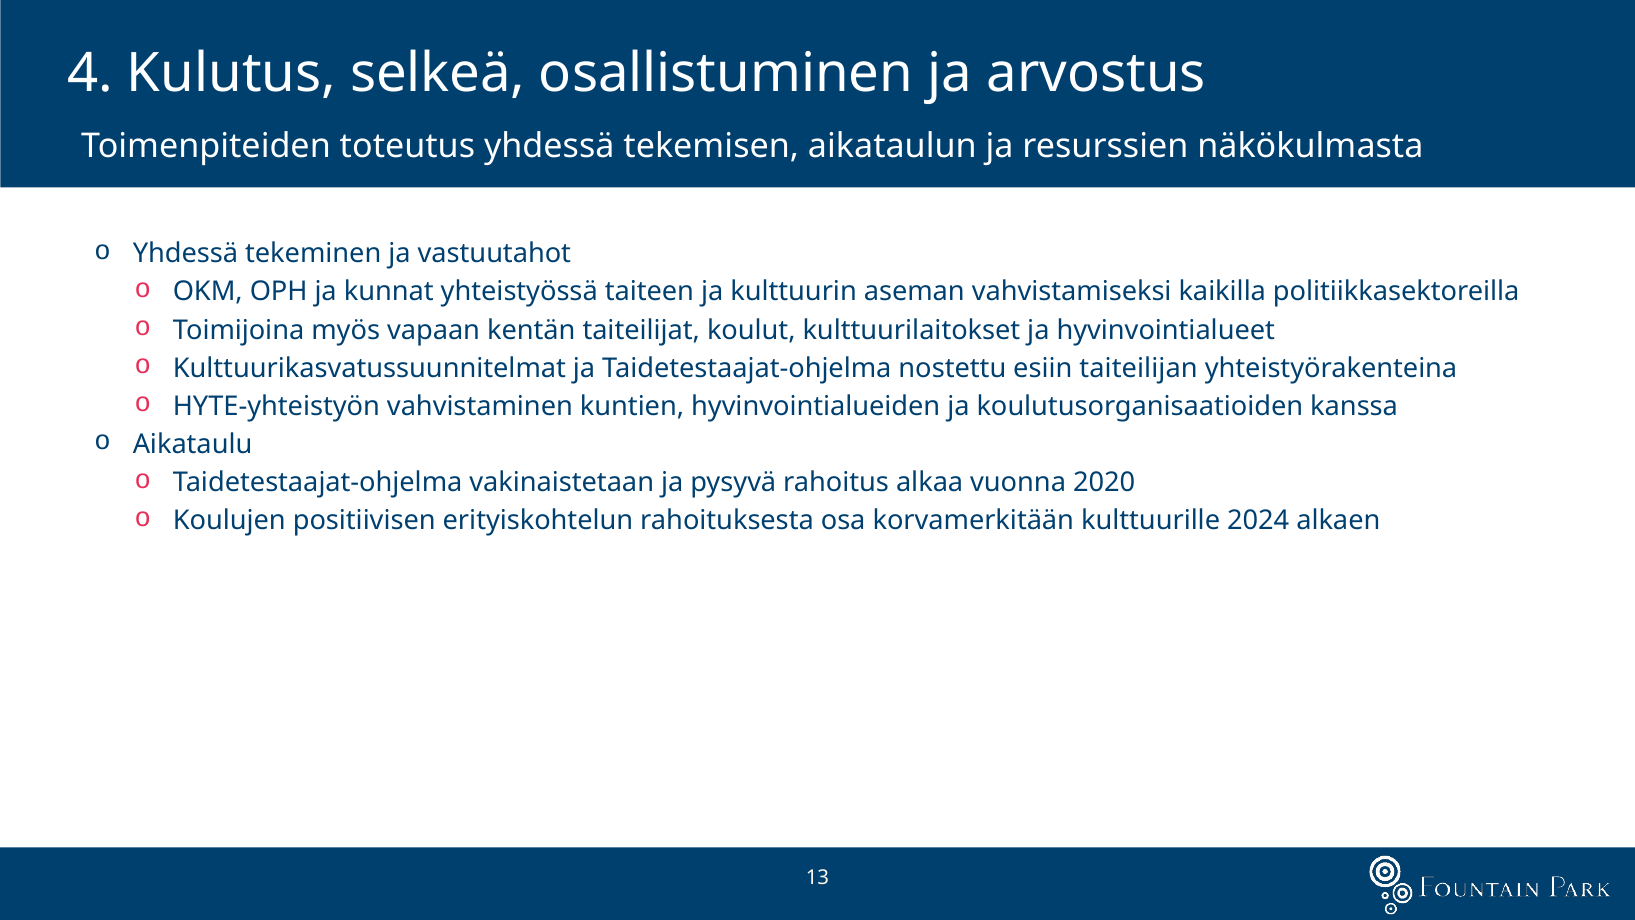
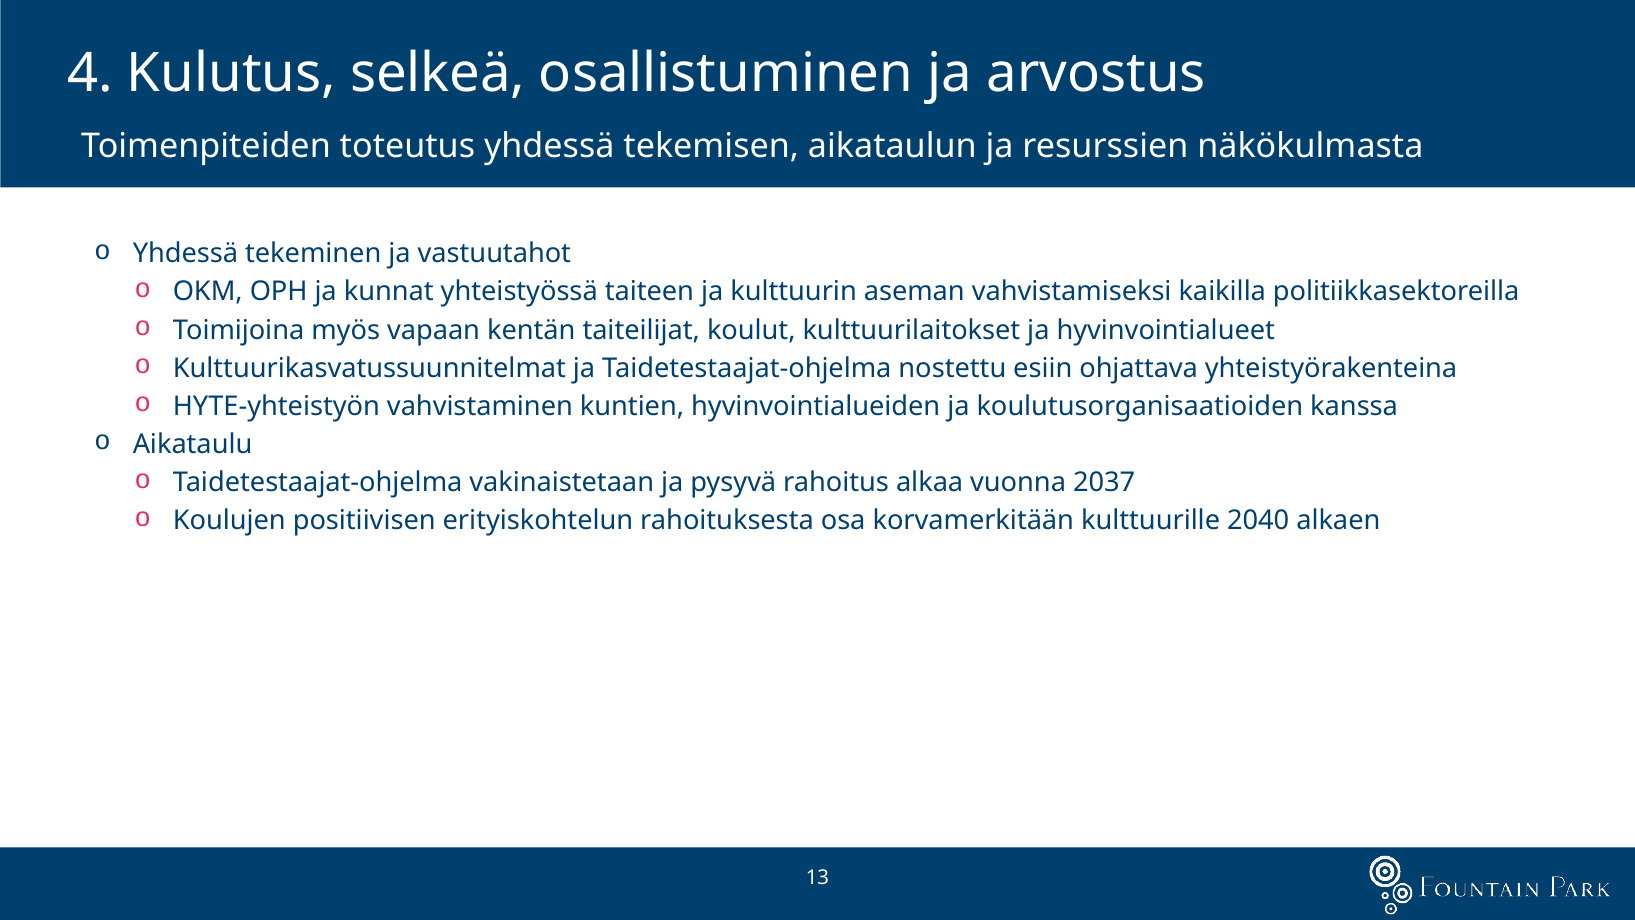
taiteilijan: taiteilijan -> ohjattava (1139, 368)
2020: 2020 -> 2037 (1104, 483)
2024: 2024 -> 2040 (1258, 521)
